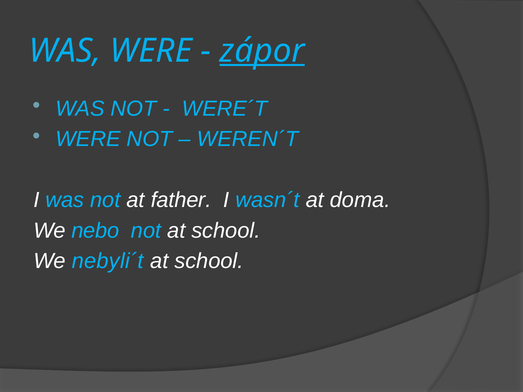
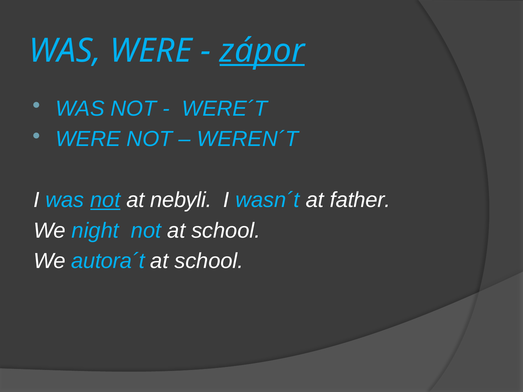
not underline: none -> present (105, 200)
father: father -> nebyli (181, 200)
doma: doma -> father (360, 200)
nebo: nebo -> night (95, 231)
nebyli´t: nebyli´t -> autora´t (108, 261)
